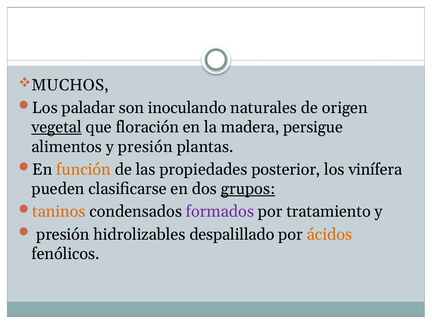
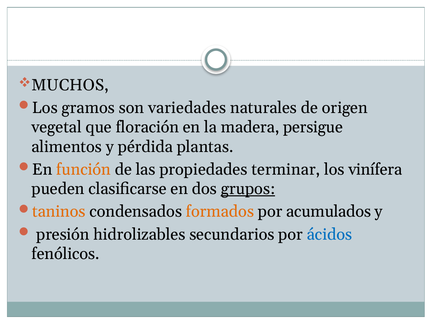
paladar: paladar -> gramos (88, 108)
inoculando: inoculando -> variedades (187, 108)
vegetal underline: present -> none (57, 127)
y presión: presión -> pérdida (145, 147)
posterior: posterior -> terminar (286, 169)
formados colour: purple -> orange (220, 212)
tratamiento: tratamiento -> acumulados (329, 212)
despalillado: despalillado -> secundarios (232, 234)
ácidos colour: orange -> blue (329, 234)
